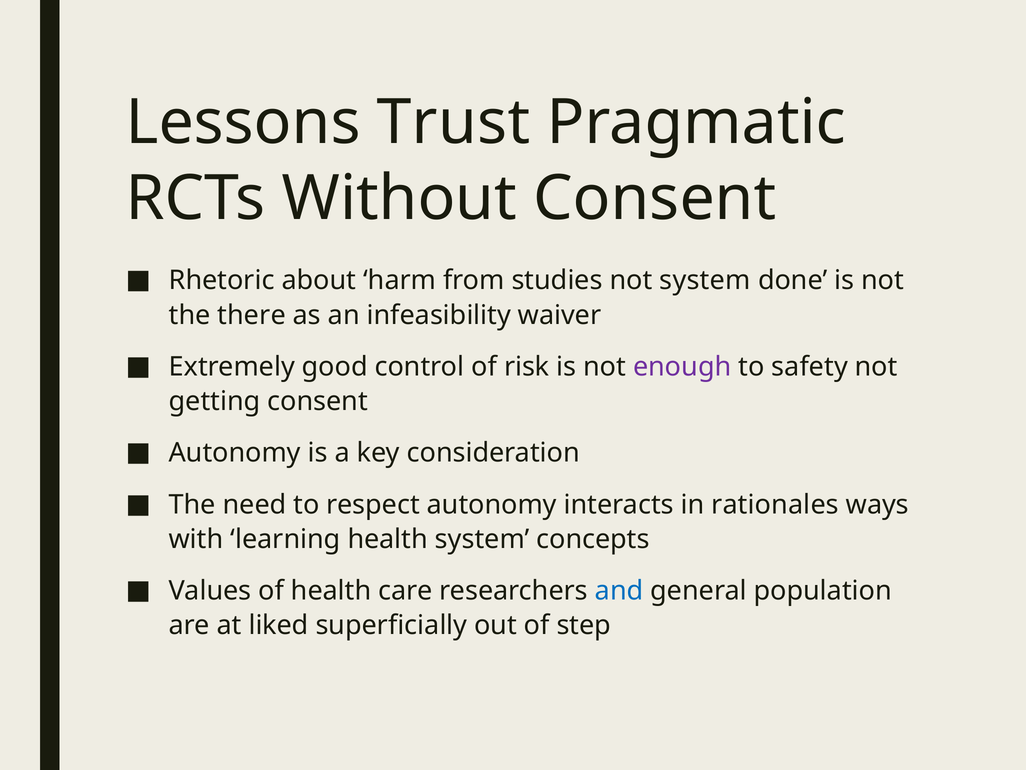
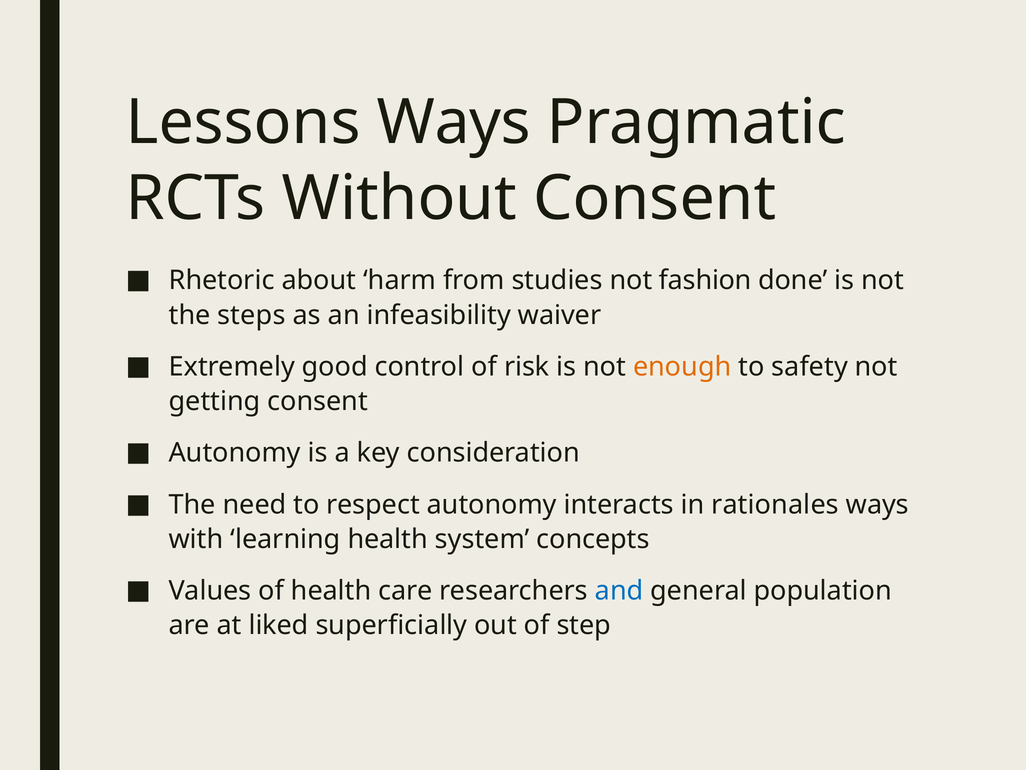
Lessons Trust: Trust -> Ways (454, 122)
not system: system -> fashion (705, 280)
there: there -> steps (252, 315)
enough colour: purple -> orange (682, 367)
